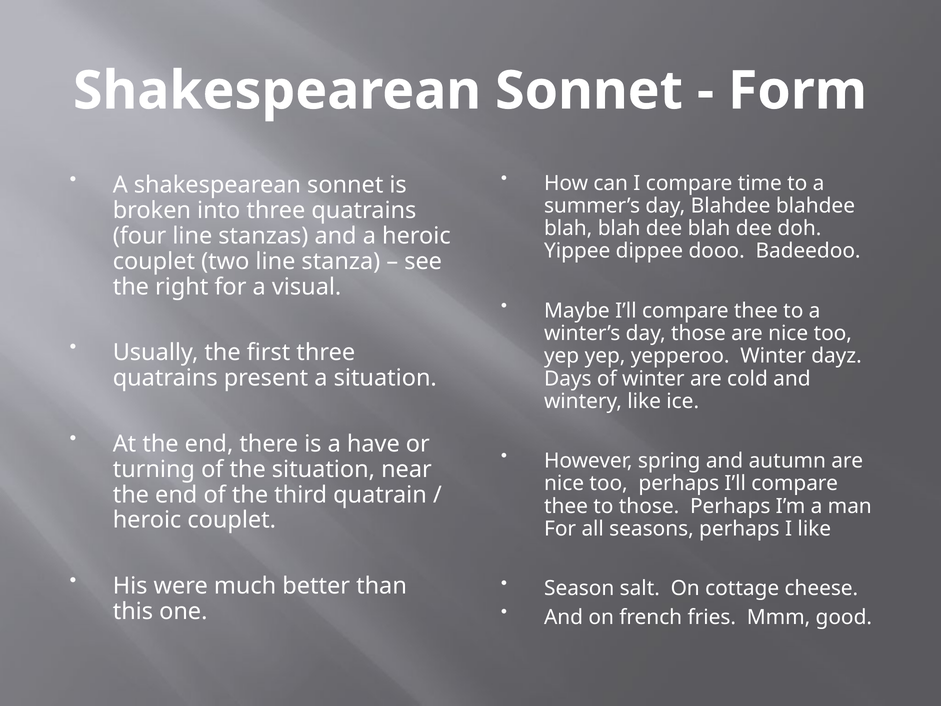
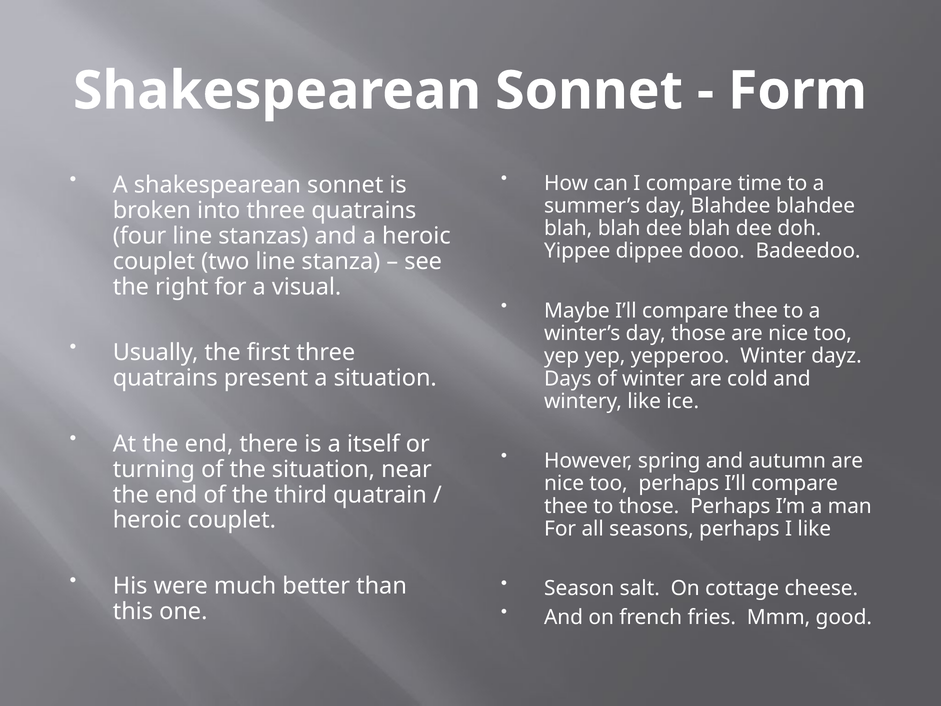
have: have -> itself (373, 444)
